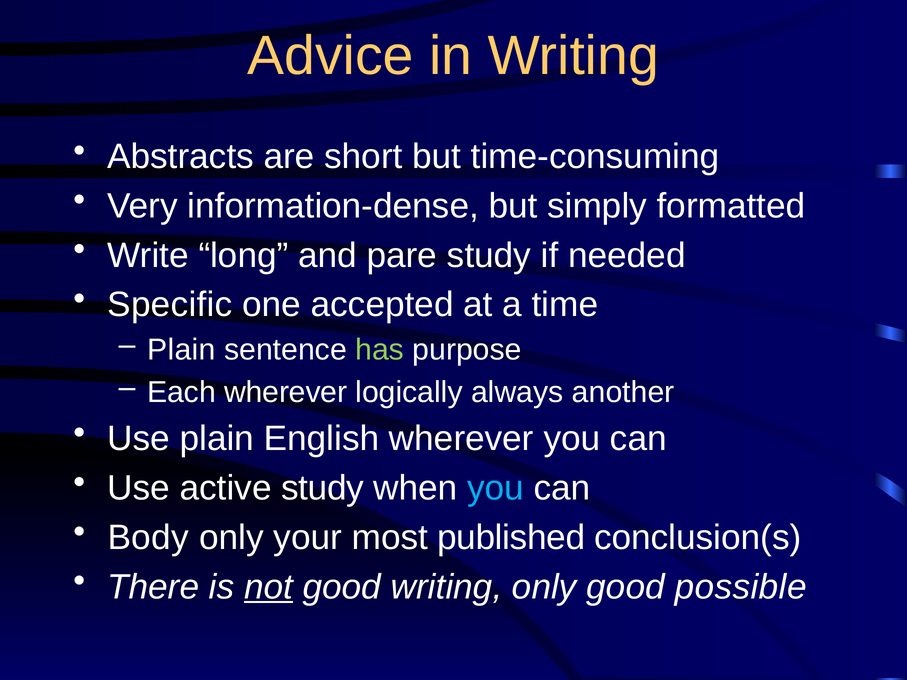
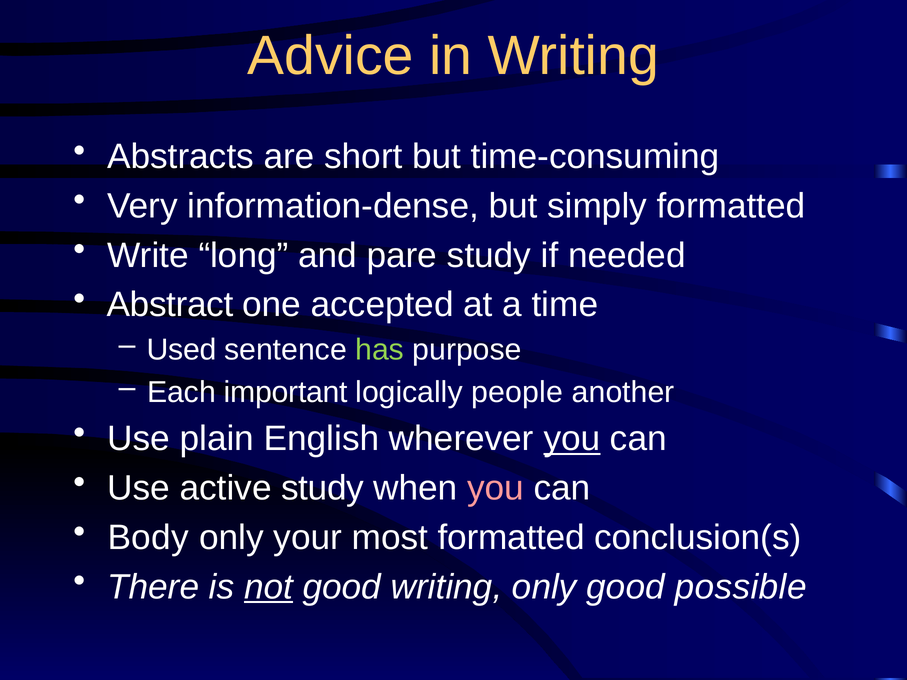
Specific: Specific -> Abstract (170, 305)
Plain: Plain -> Used (182, 350)
Each wherever: wherever -> important (286, 392)
always: always -> people (517, 392)
you underline: none -> present (572, 439)
you colour: light blue -> pink (495, 488)
most published: published -> formatted (511, 538)
